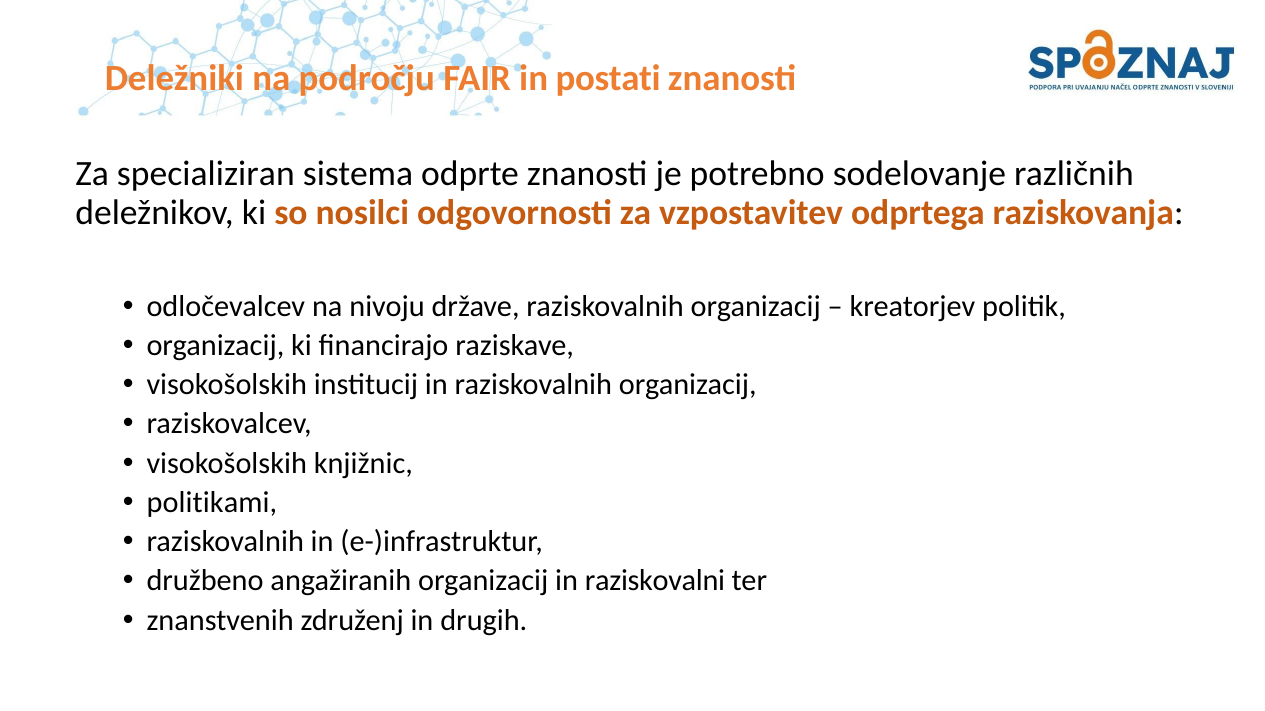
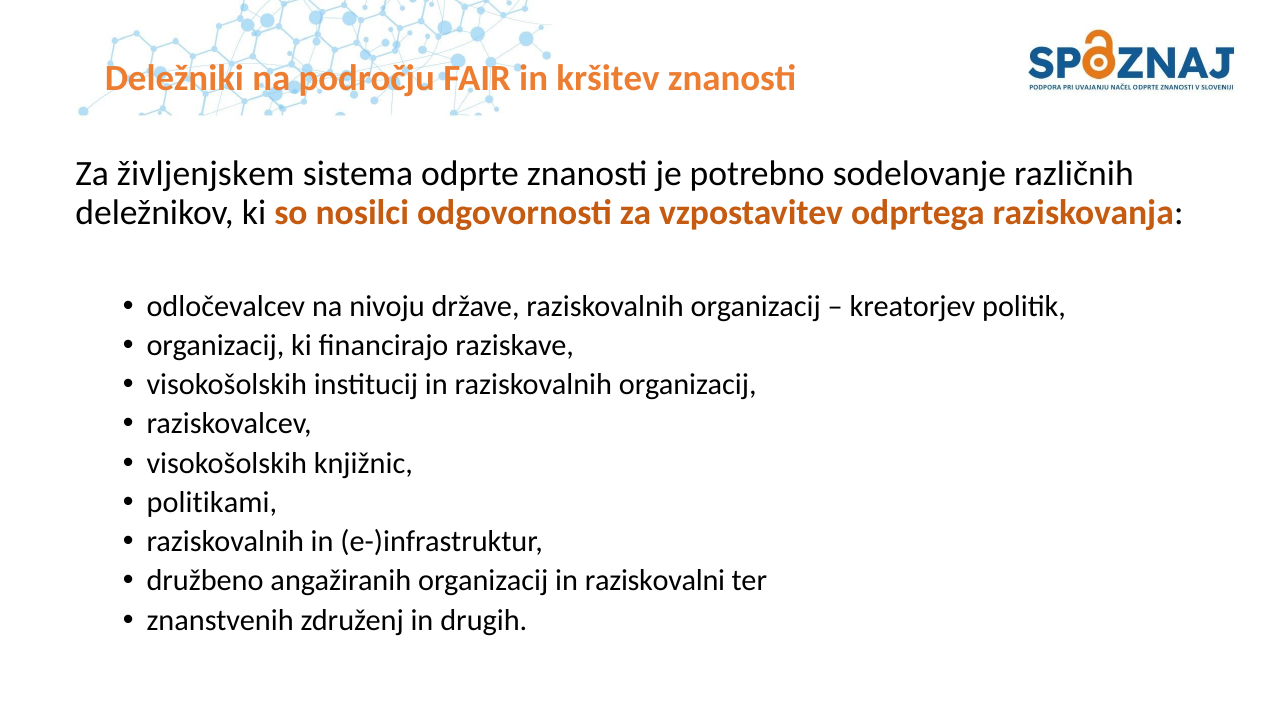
postati: postati -> kršitev (608, 78)
specializiran: specializiran -> življenjskem (206, 174)
